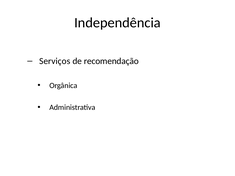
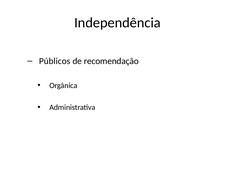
Serviços: Serviços -> Públicos (55, 61)
